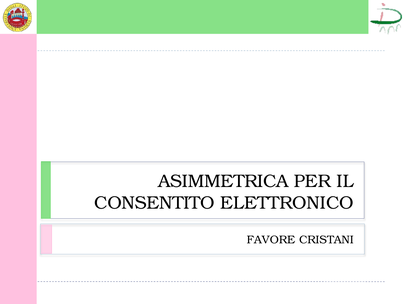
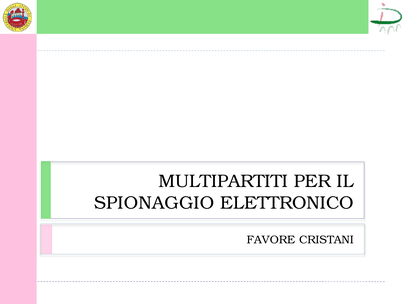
ASIMMETRICA: ASIMMETRICA -> MULTIPARTITI (223, 181)
CONSENTITO: CONSENTITO -> SPIONAGGIO (154, 203)
